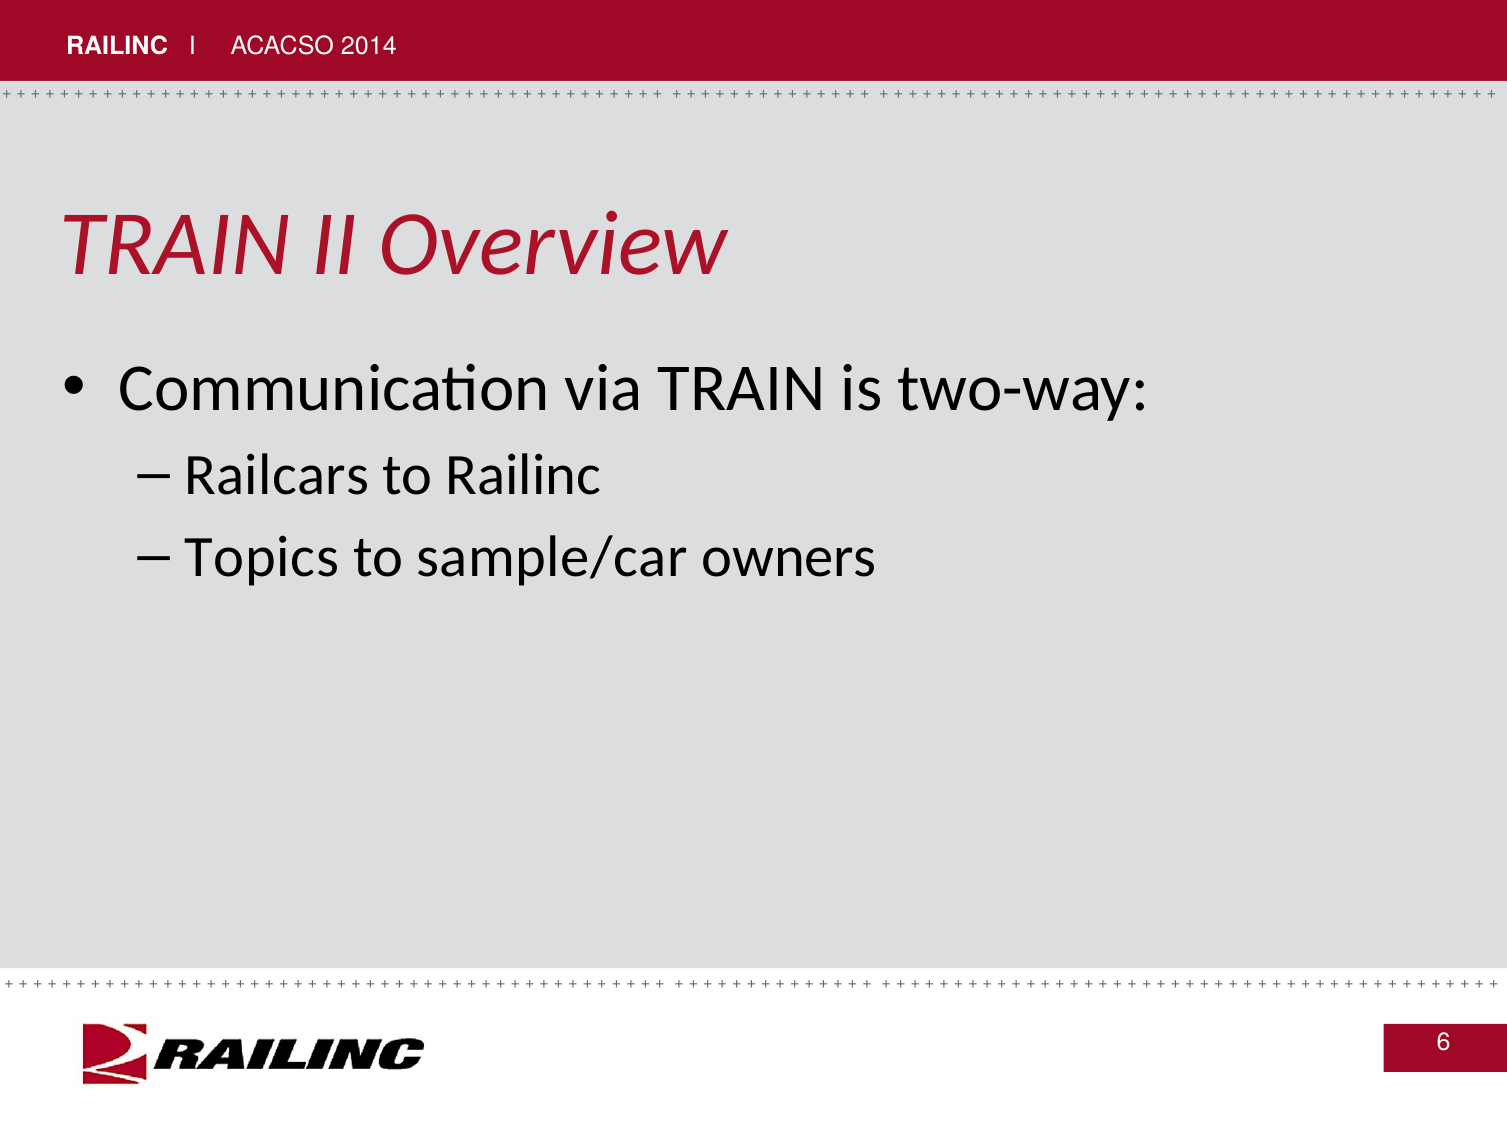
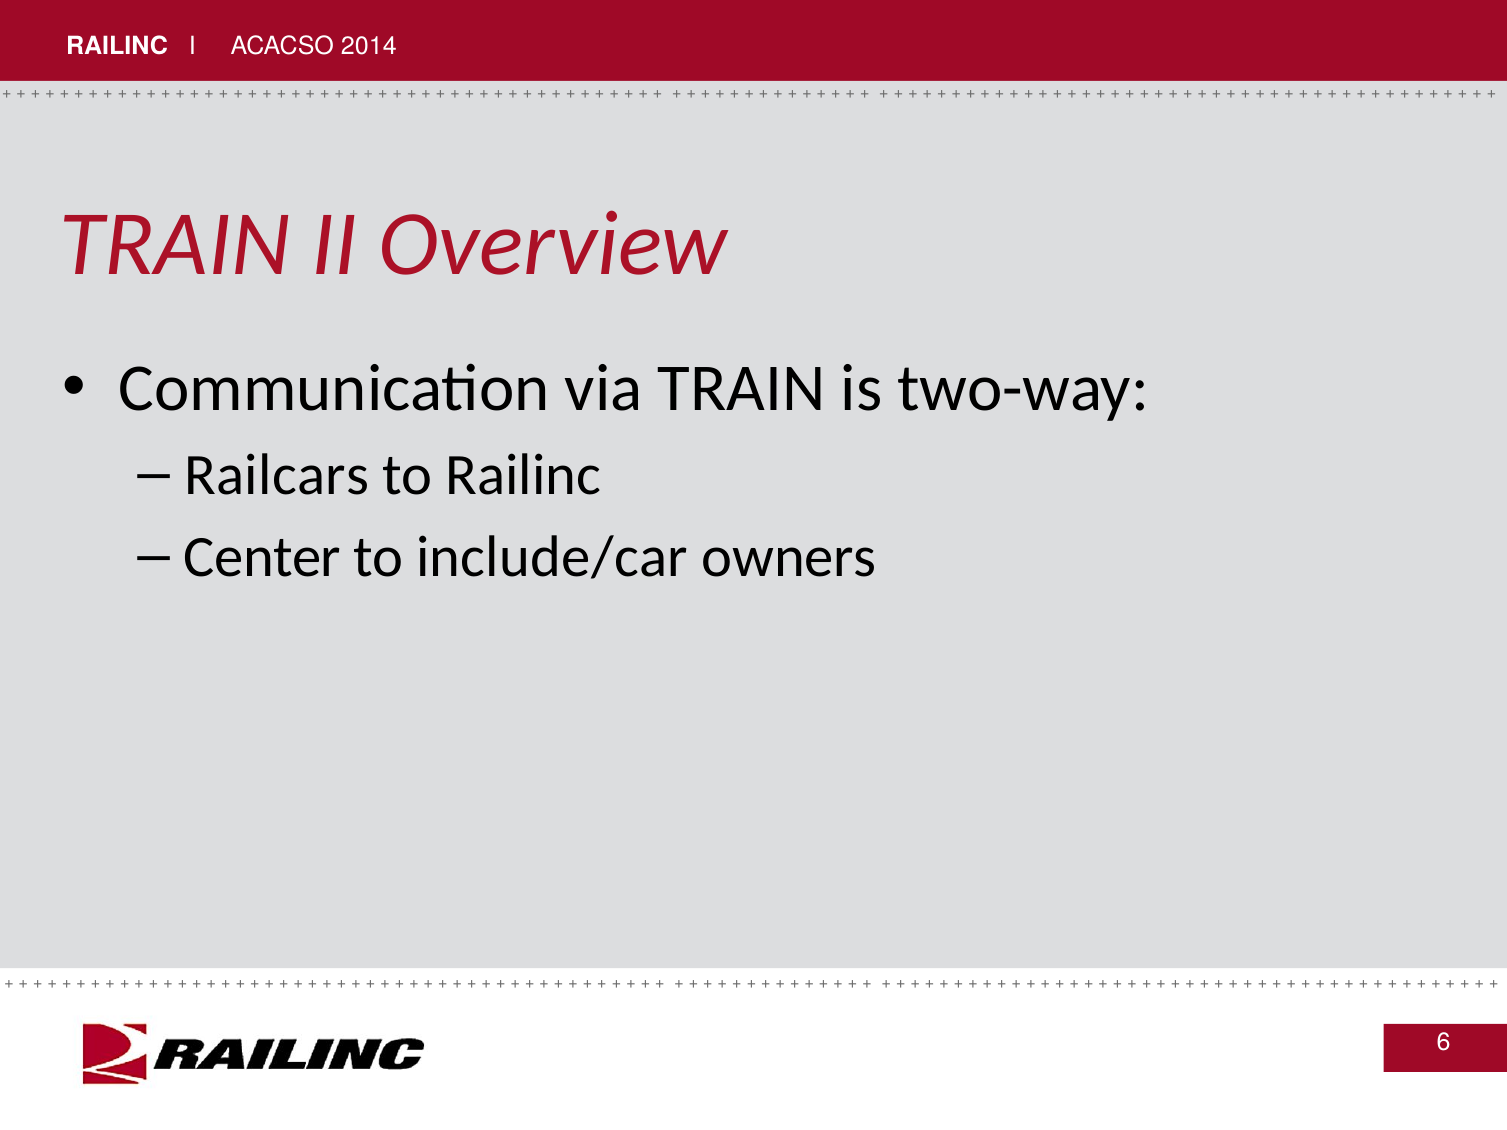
Topics: Topics -> Center (263, 557)
sample/car: sample/car -> include/car (552, 557)
